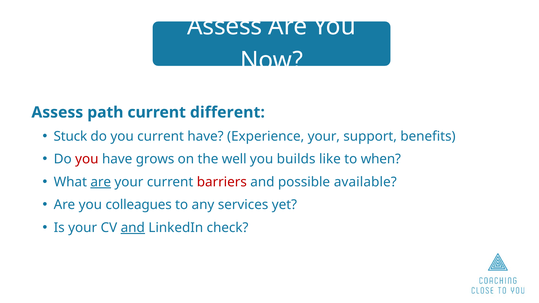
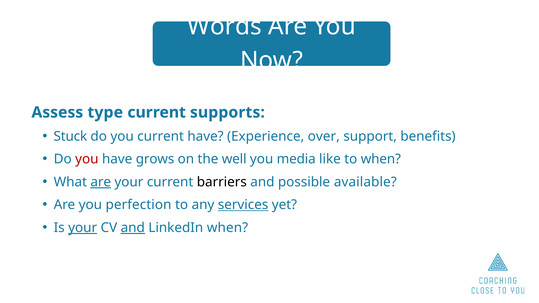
Assess: Assess -> Words (225, 26)
path: path -> type (105, 112)
different: different -> supports (227, 112)
Experience your: your -> over (324, 136)
builds: builds -> media (296, 159)
barriers colour: red -> black (222, 182)
colleagues: colleagues -> perfection (139, 205)
services underline: none -> present (243, 205)
your underline: none -> present (83, 228)
LinkedIn check: check -> when (227, 228)
